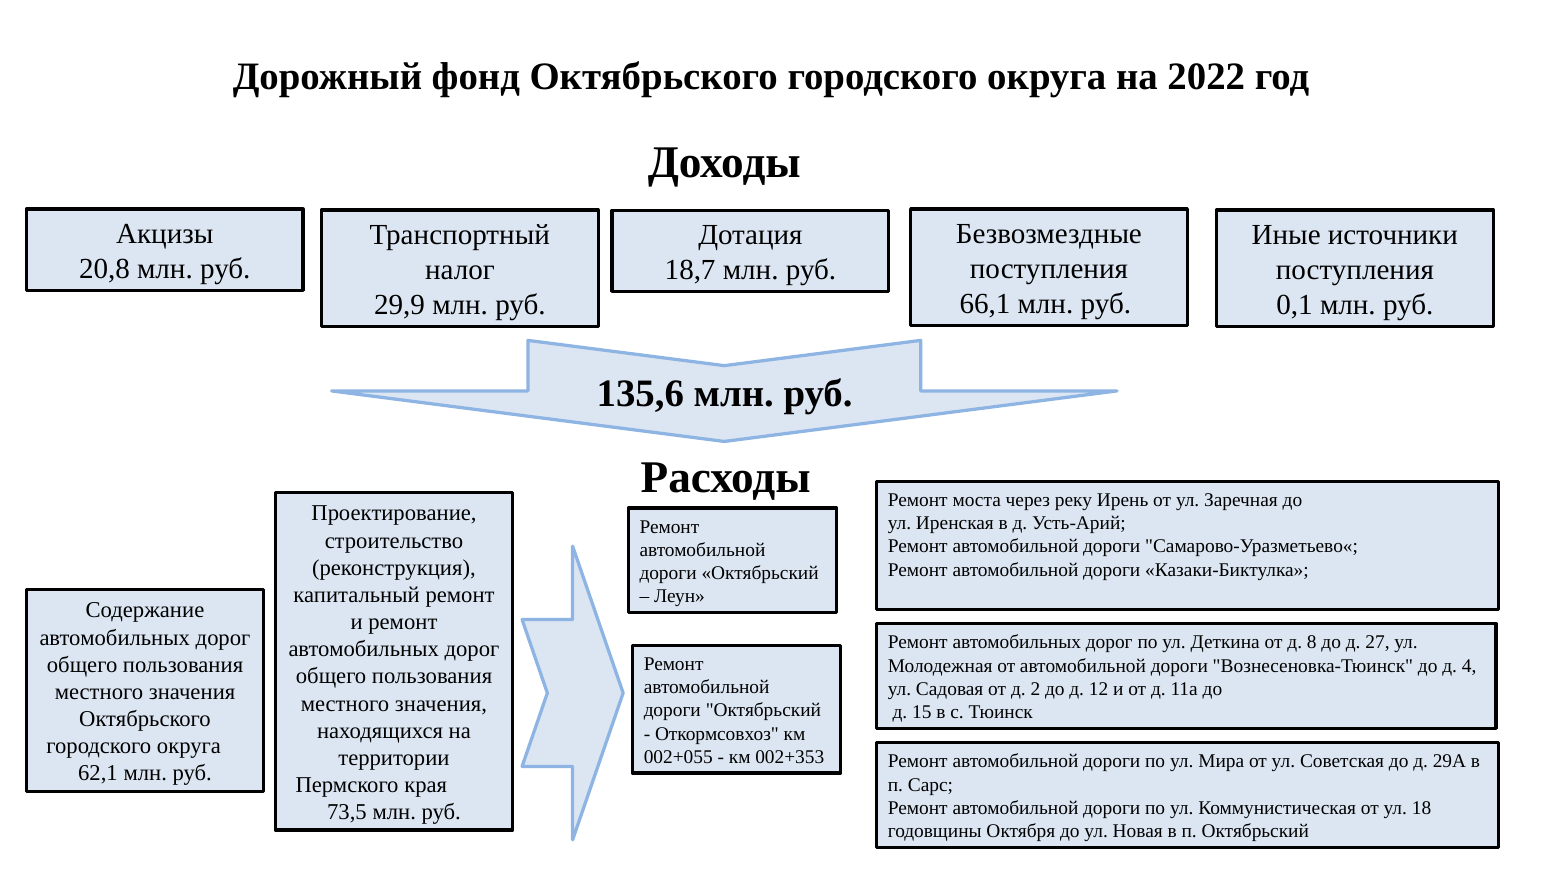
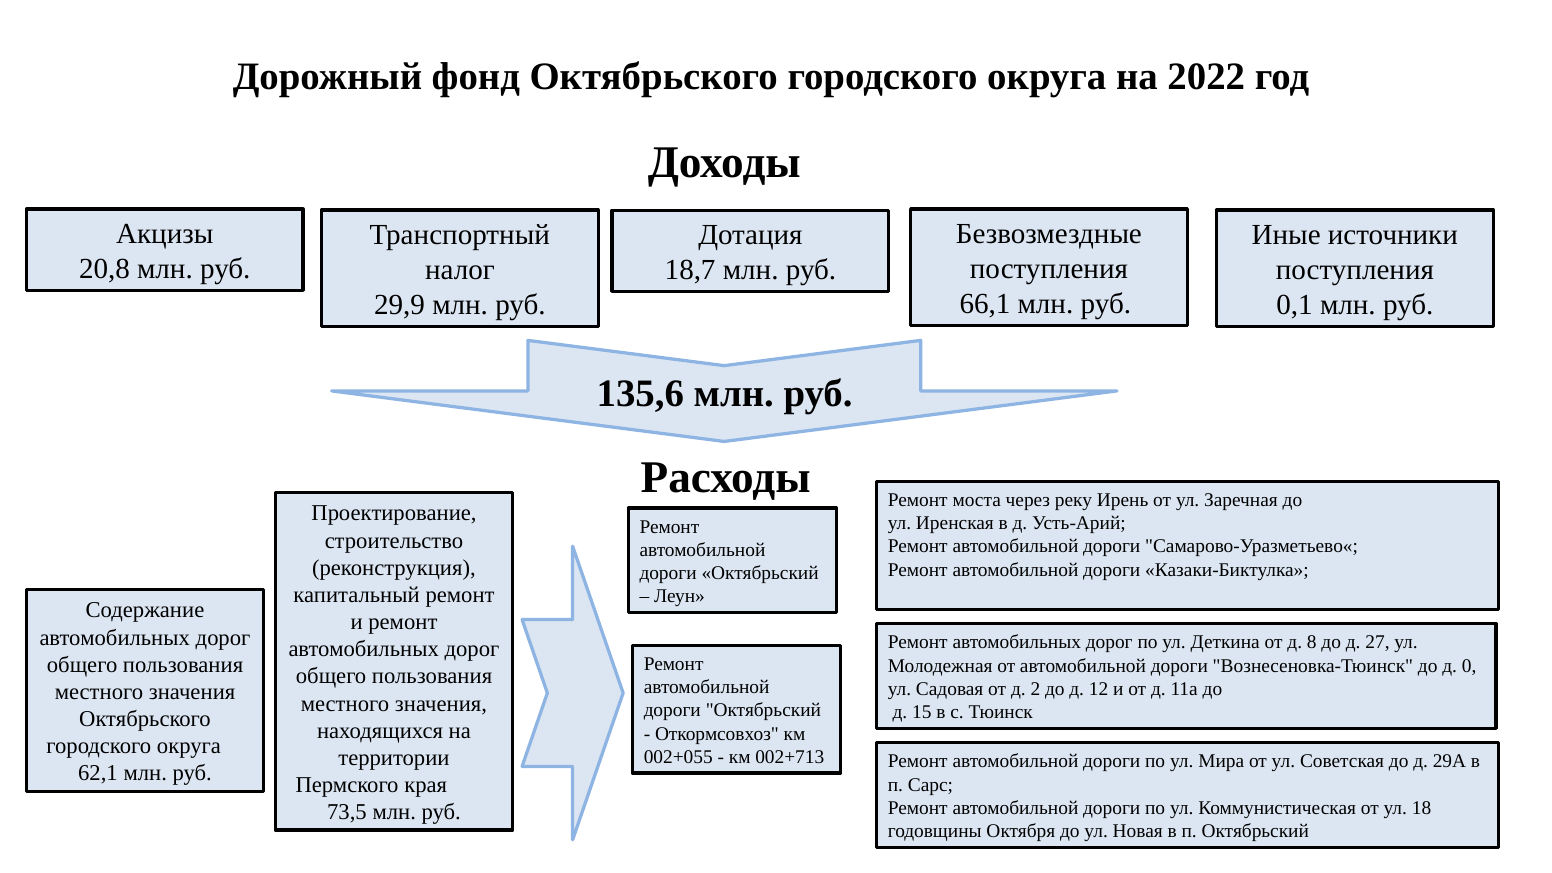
4: 4 -> 0 (1469, 666)
002+353: 002+353 -> 002+713 (790, 757)
